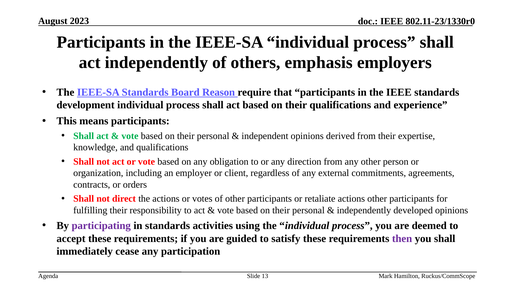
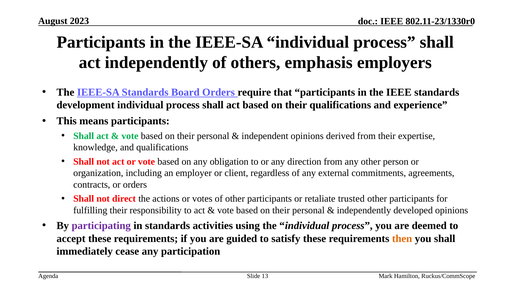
Board Reason: Reason -> Orders (219, 92)
retaliate actions: actions -> trusted (351, 198)
then colour: purple -> orange (402, 238)
